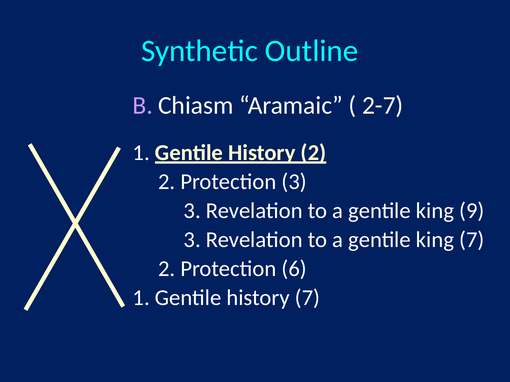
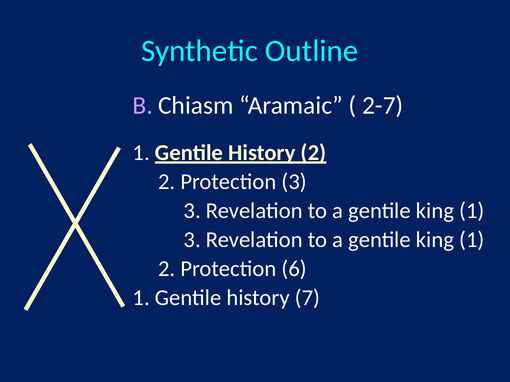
9: 9 -> 1 (472, 211)
7: 7 -> 1 (472, 240)
